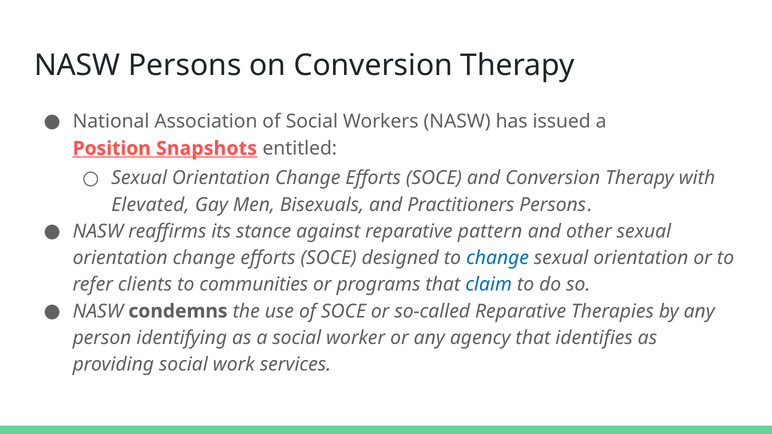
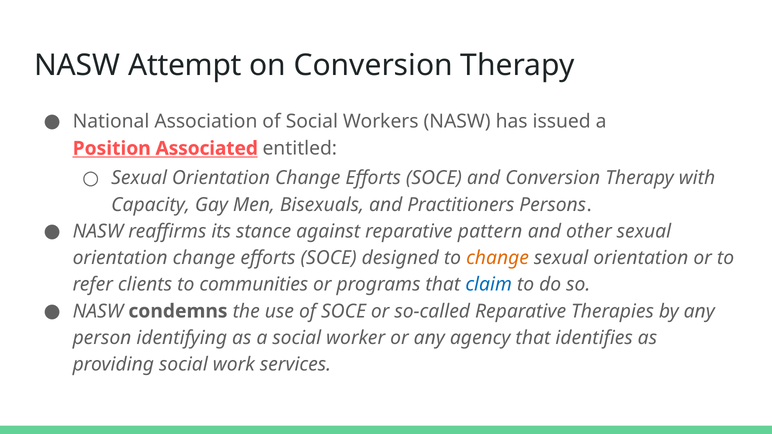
NASW Persons: Persons -> Attempt (185, 65)
Snapshots: Snapshots -> Associated (207, 148)
Elevated: Elevated -> Capacity (151, 205)
change colour: blue -> orange (498, 258)
